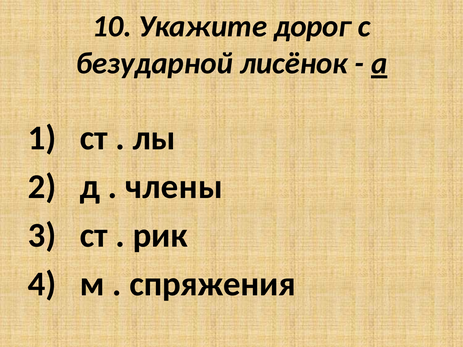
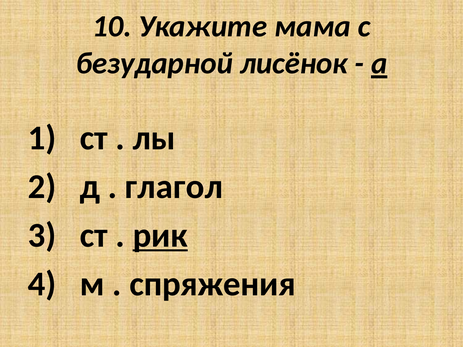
дорог: дорог -> мама (313, 26)
члены: члены -> глагол (174, 187)
рик underline: none -> present (160, 235)
